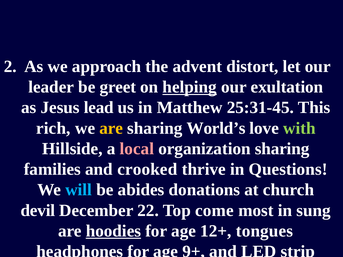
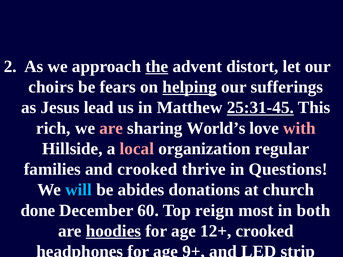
the underline: none -> present (157, 67)
leader: leader -> choirs (51, 87)
greet: greet -> fears (118, 87)
exultation: exultation -> sufferings (287, 87)
25:31-45 underline: none -> present (260, 108)
are colour: yellow -> pink (111, 128)
with colour: light green -> pink (299, 128)
organization sharing: sharing -> regular (282, 149)
devil: devil -> done (38, 211)
22: 22 -> 60 (148, 211)
come: come -> reign (215, 211)
sung: sung -> both (314, 211)
12+ tongues: tongues -> crooked (265, 231)
